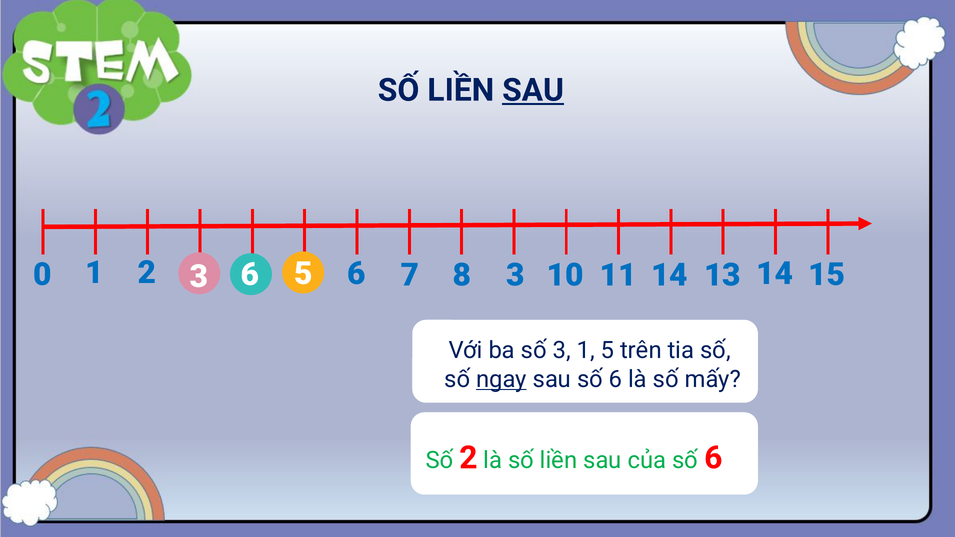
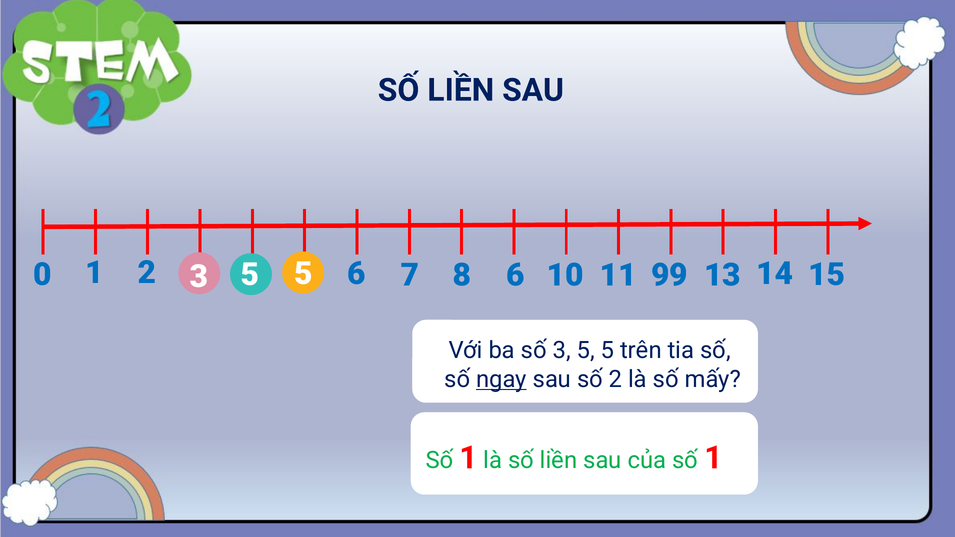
SAU underline: present -> none (533, 90)
8 3: 3 -> 6 (515, 275)
11 14: 14 -> 99 (670, 275)
6: 6 -> 5 (250, 275)
số 3 1: 1 -> 5 (586, 351)
sau số 6: 6 -> 2 (616, 379)
2: 2 -> 1 (468, 458)
của số 6: 6 -> 1 (713, 458)
